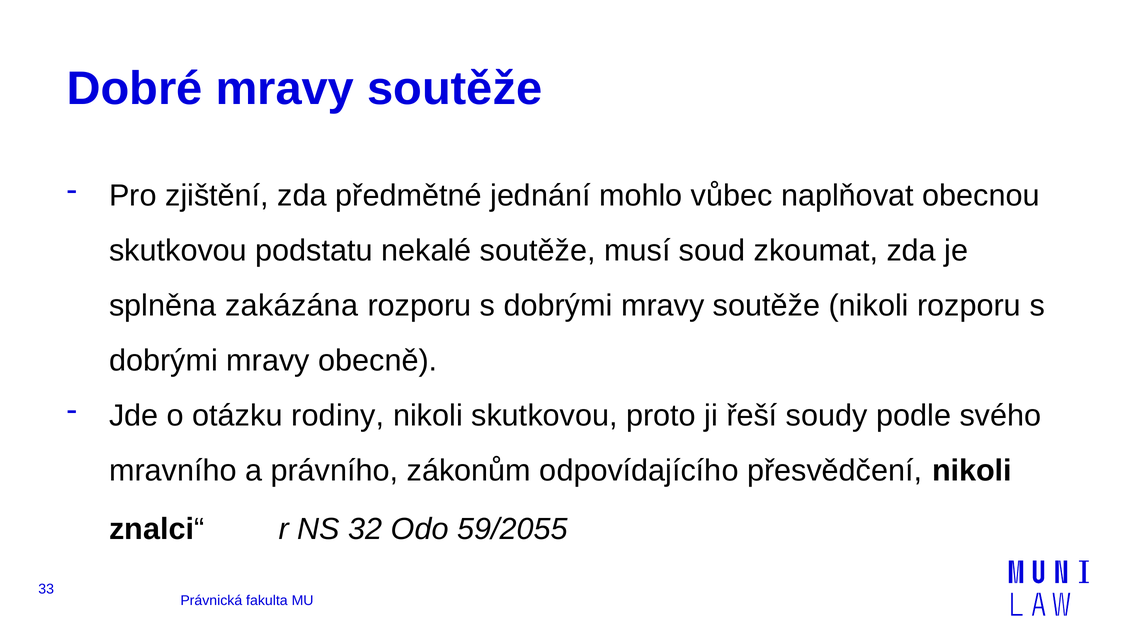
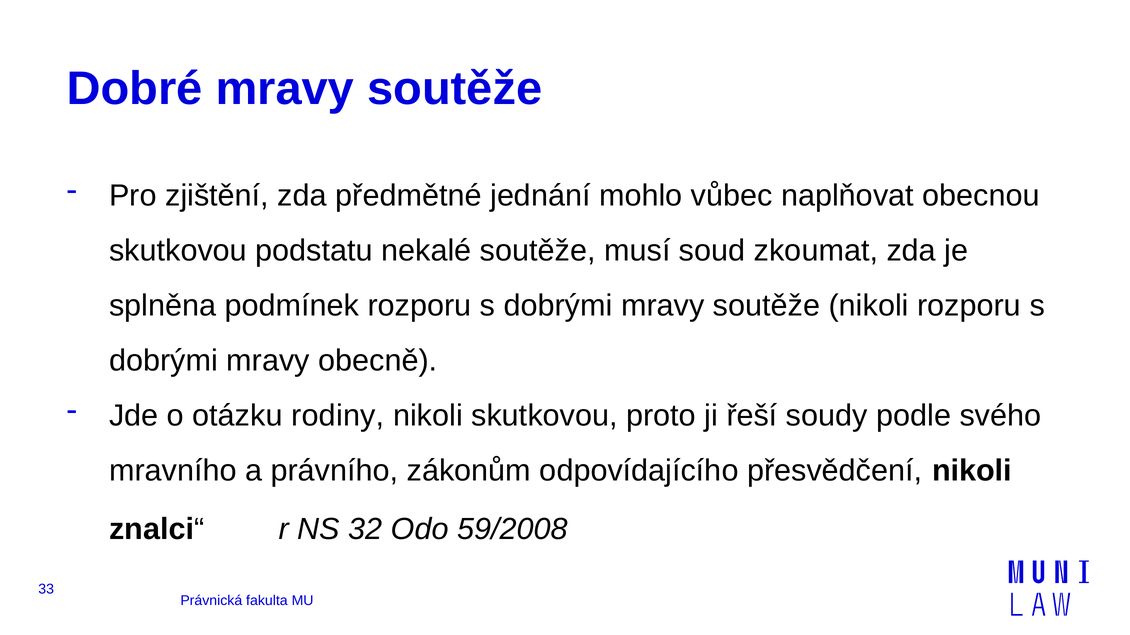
zakázána: zakázána -> podmínek (292, 306)
59/2055: 59/2055 -> 59/2008 (513, 530)
